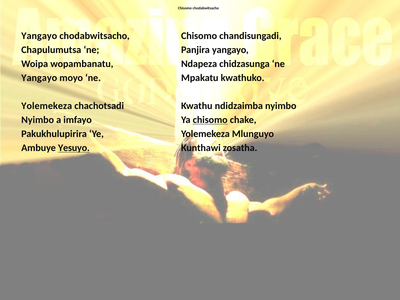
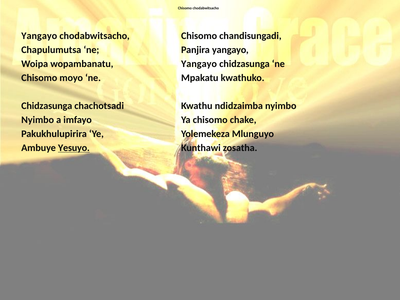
Ndapeza: Ndapeza -> Yangayo (199, 64)
Yangayo: Yangayo -> Chisomo (39, 78)
Yolemekeza: Yolemekeza -> Chidzasunga (47, 106)
chisomo underline: present -> none (210, 120)
